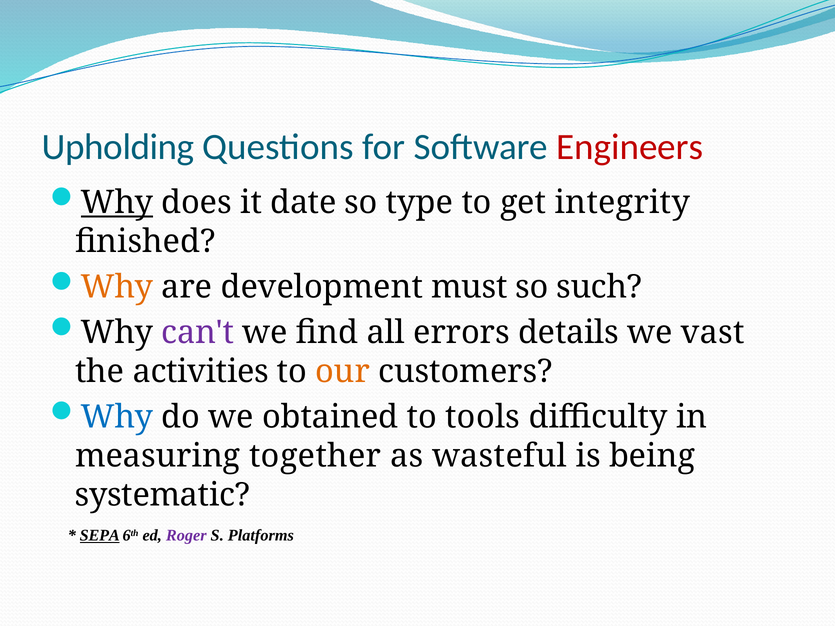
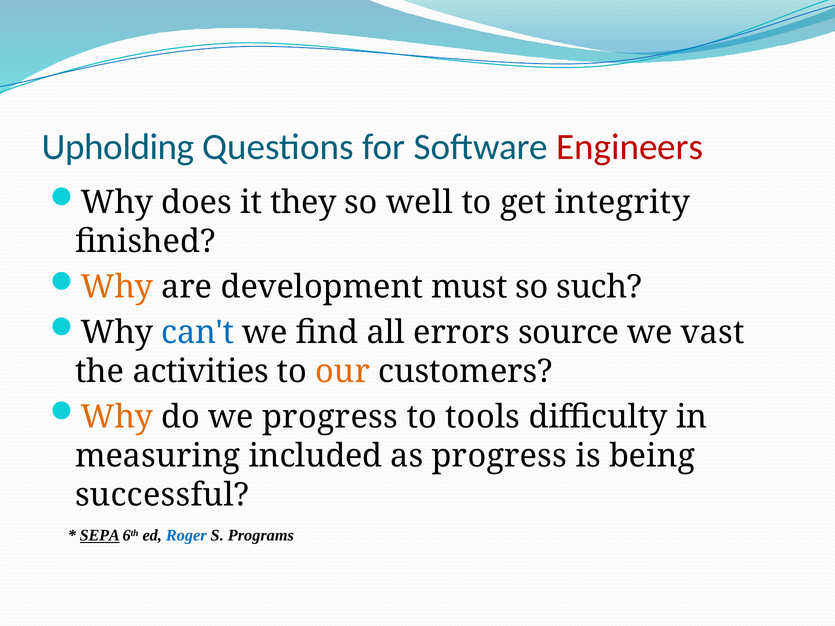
Why underline: present -> none (117, 203)
date: date -> they (303, 203)
type: type -> well (419, 203)
can't colour: purple -> blue (198, 333)
details: details -> source (569, 333)
Why colour: blue -> orange (117, 417)
we obtained: obtained -> progress (330, 417)
together: together -> included (316, 456)
as wasteful: wasteful -> progress (499, 456)
systematic: systematic -> successful (162, 495)
Roger colour: purple -> blue (186, 536)
Platforms: Platforms -> Programs (261, 536)
